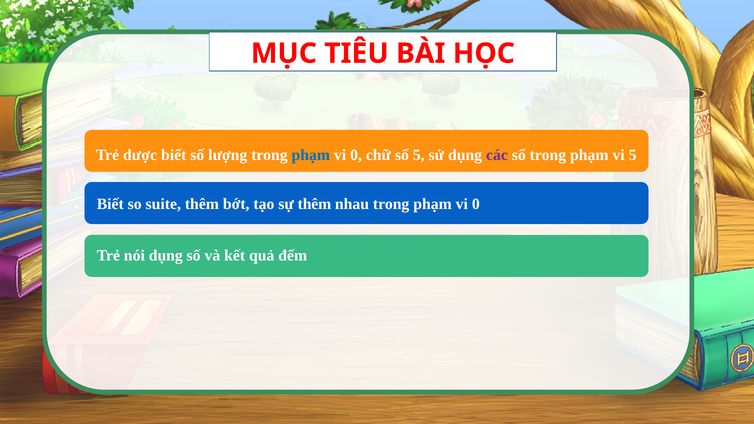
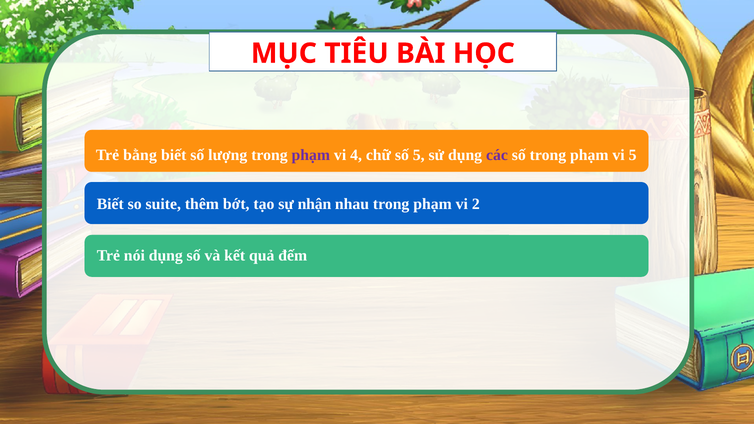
dược: dược -> bằng (140, 155)
phạm colour: blue -> purple (311, 155)
0: 0 -> 4 (356, 155)
sự thêm: thêm -> nhận (314, 204)
0: 0 -> 2 (476, 204)
